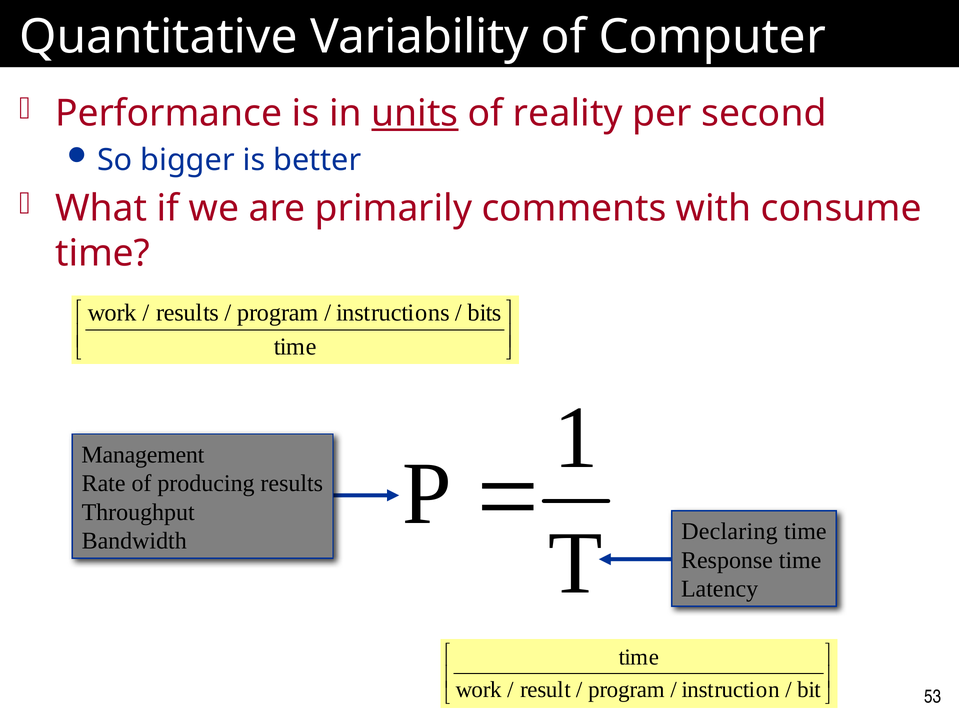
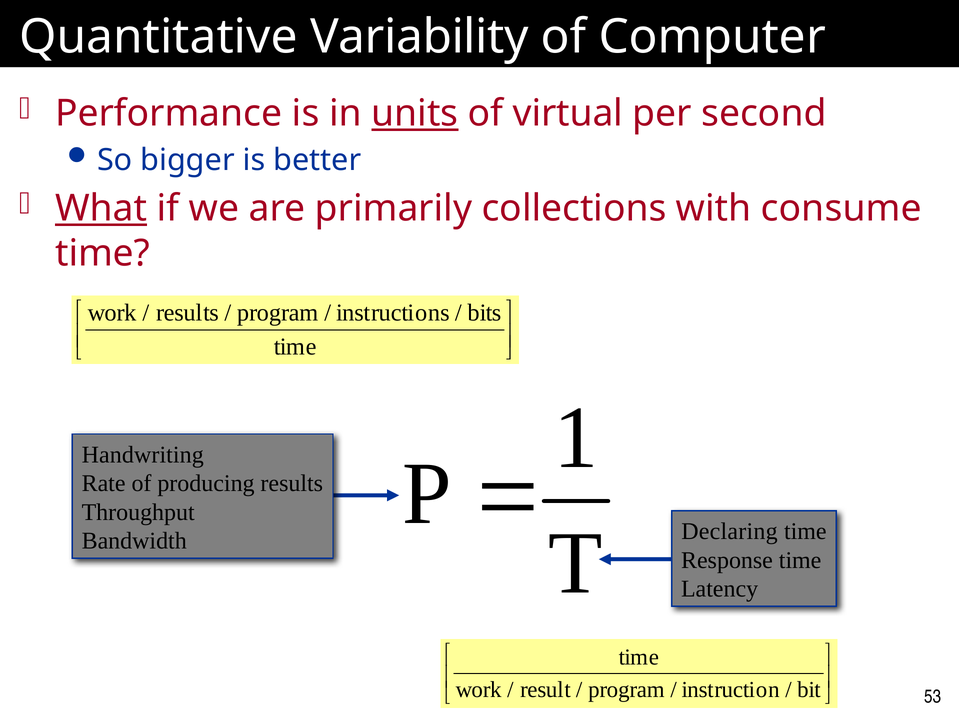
reality: reality -> virtual (568, 114)
What underline: none -> present (101, 209)
comments: comments -> collections (574, 209)
Management: Management -> Handwriting (143, 455)
